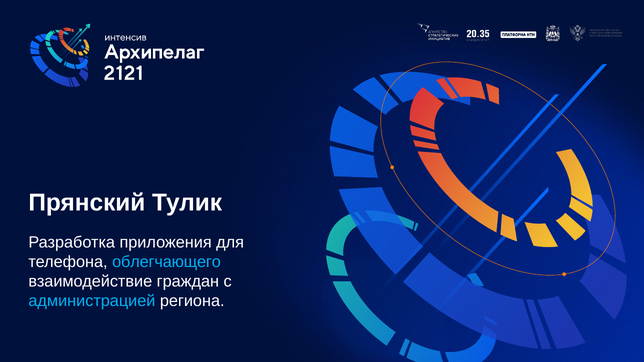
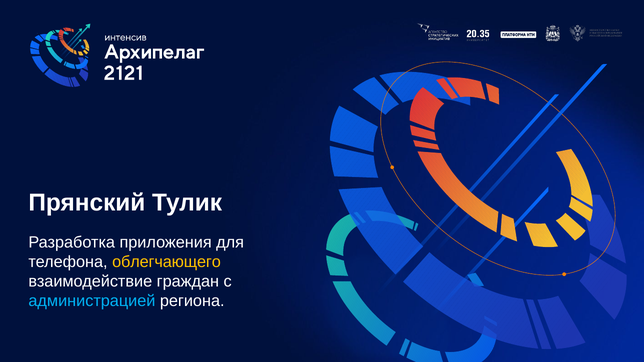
облегчающего colour: light blue -> yellow (166, 262)
